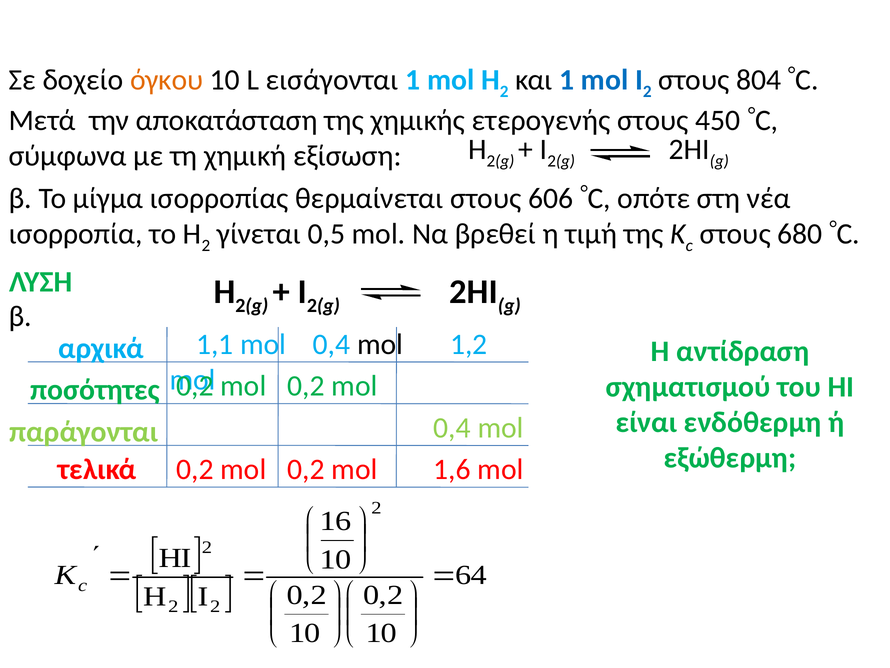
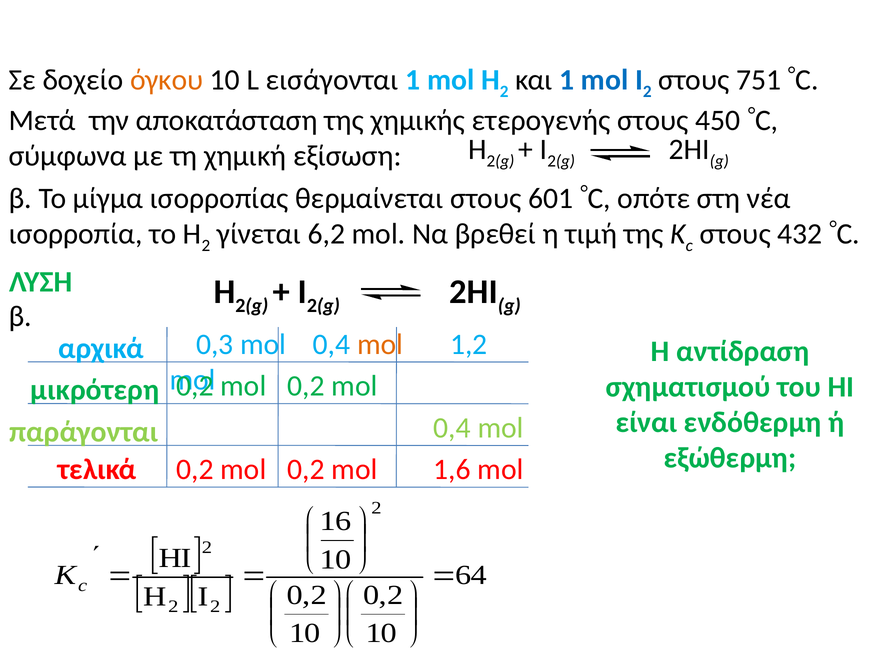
804: 804 -> 751 (759, 80)
606: 606 -> 601 (551, 198)
0,5: 0,5 -> 6,2 (326, 234)
680: 680 -> 432 (800, 234)
1,1: 1,1 -> 0,3 (215, 344)
mol colour: black -> orange (380, 344)
ποσότητες: ποσότητες -> μικρότερη (95, 390)
